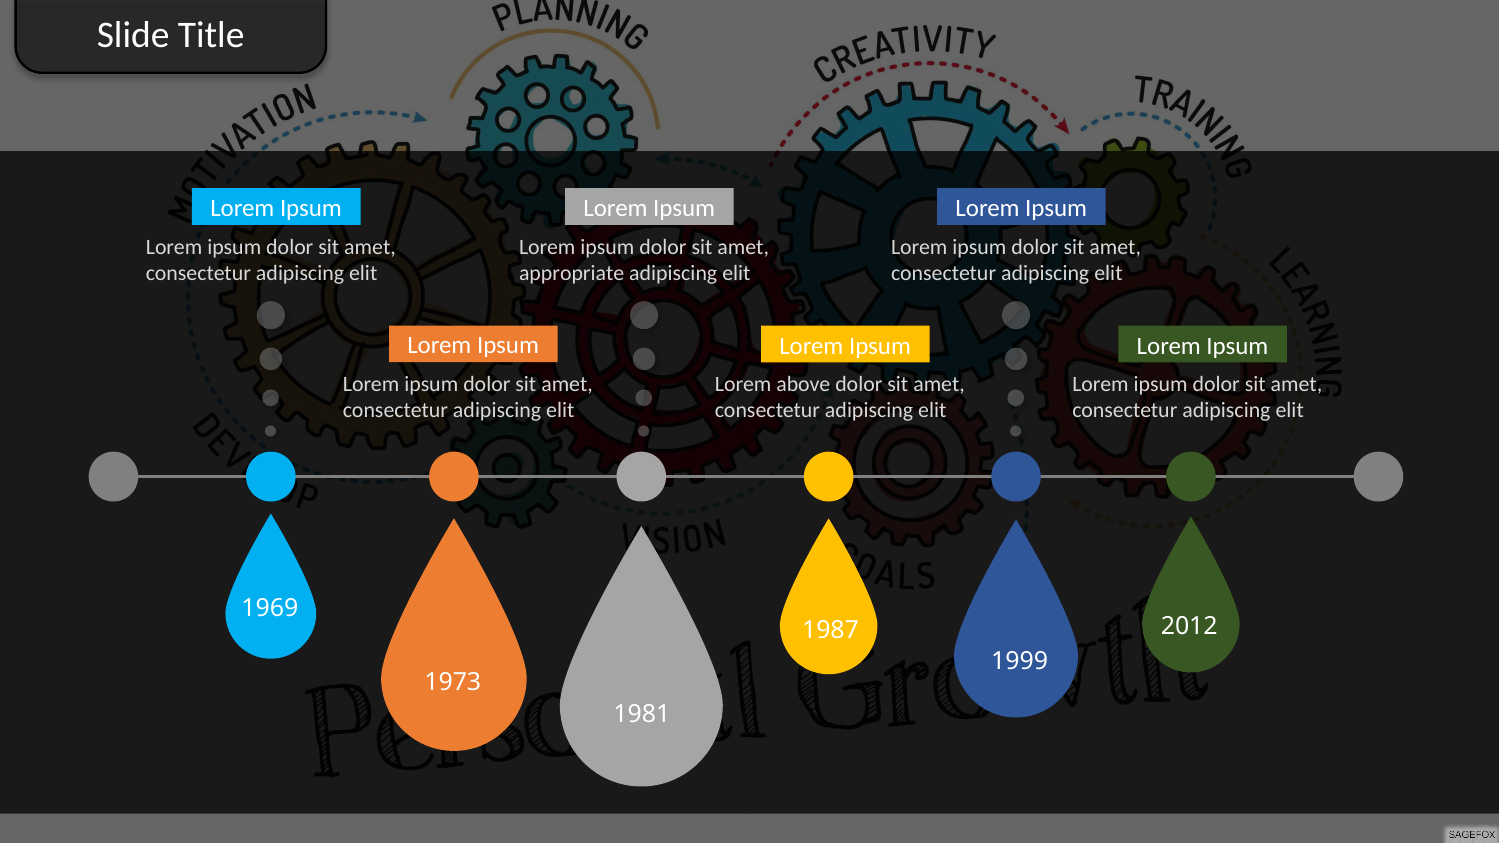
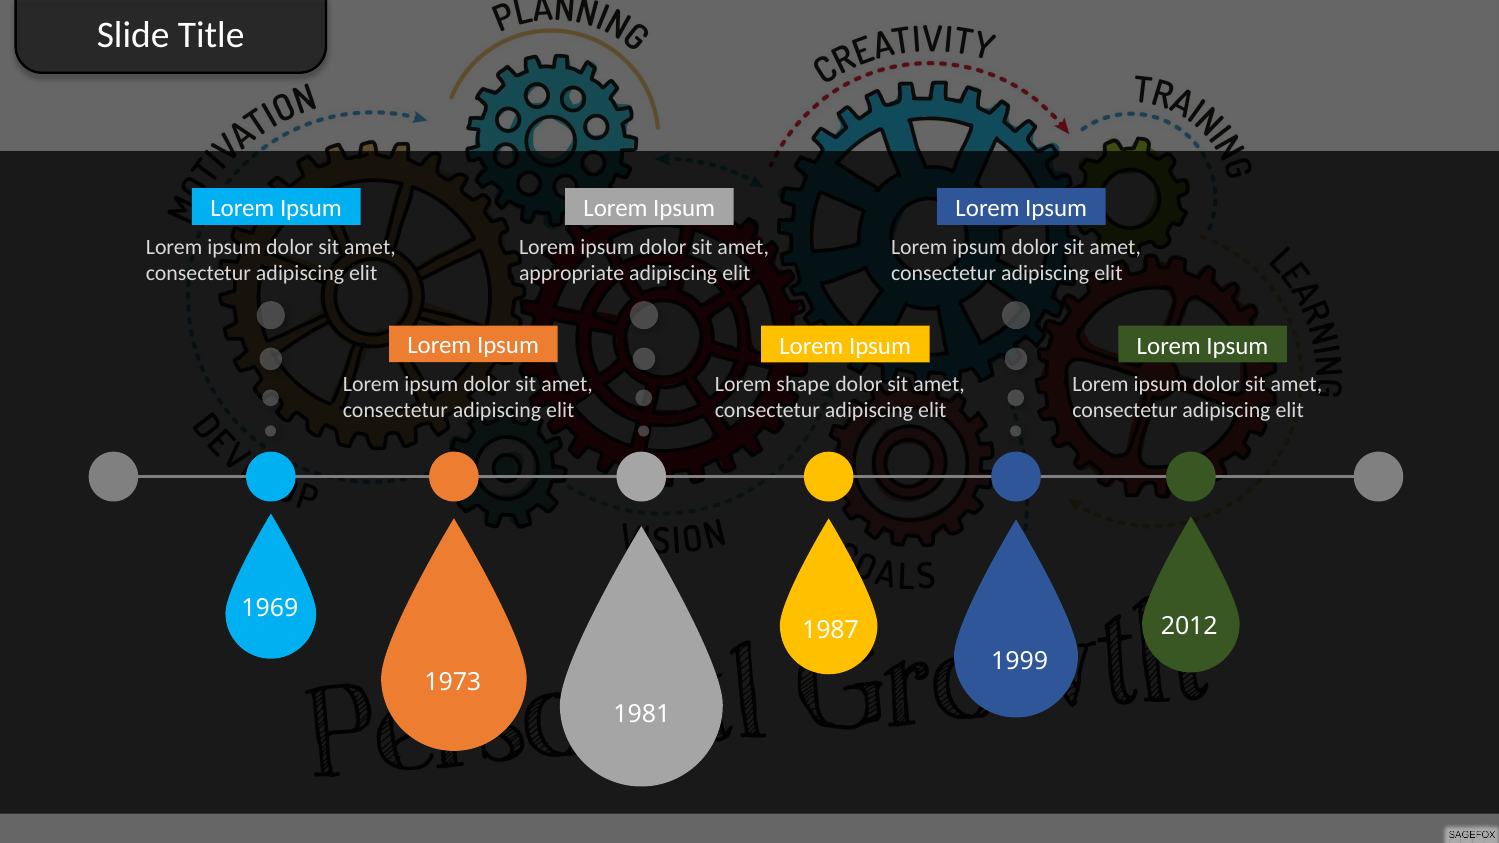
above: above -> shape (803, 385)
